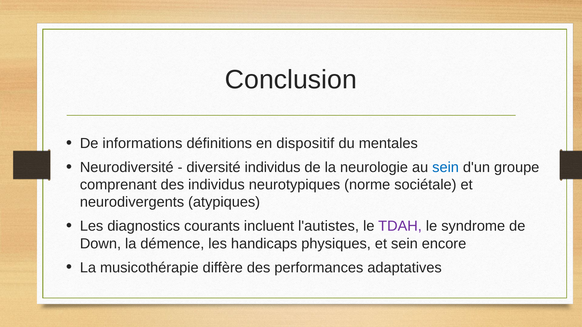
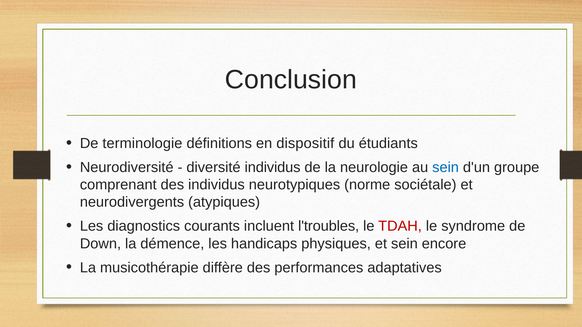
informations: informations -> terminologie (142, 143)
mentales: mentales -> étudiants (388, 143)
l'autistes: l'autistes -> l'troubles (329, 226)
TDAH colour: purple -> red (400, 226)
